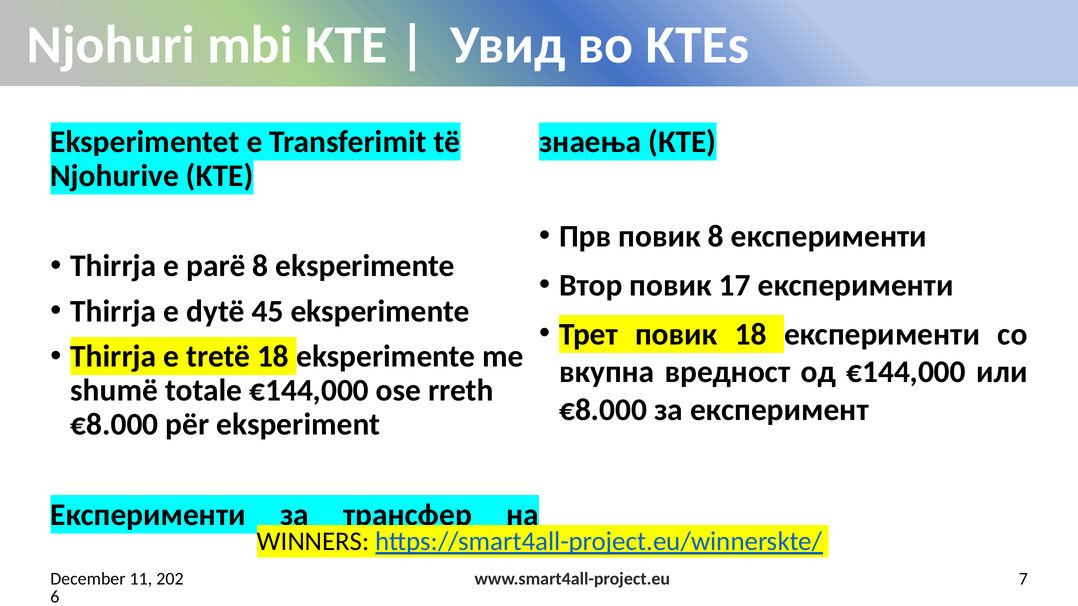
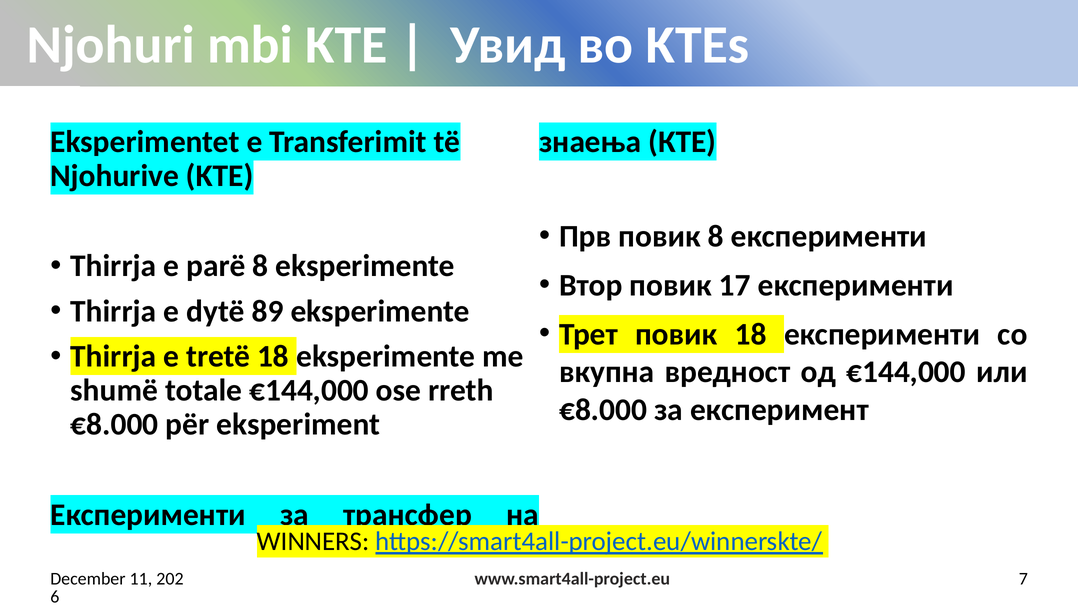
45: 45 -> 89 (268, 311)
